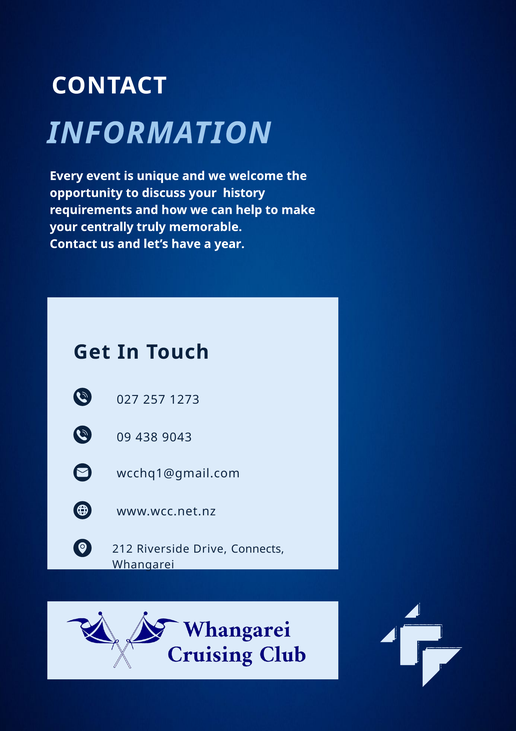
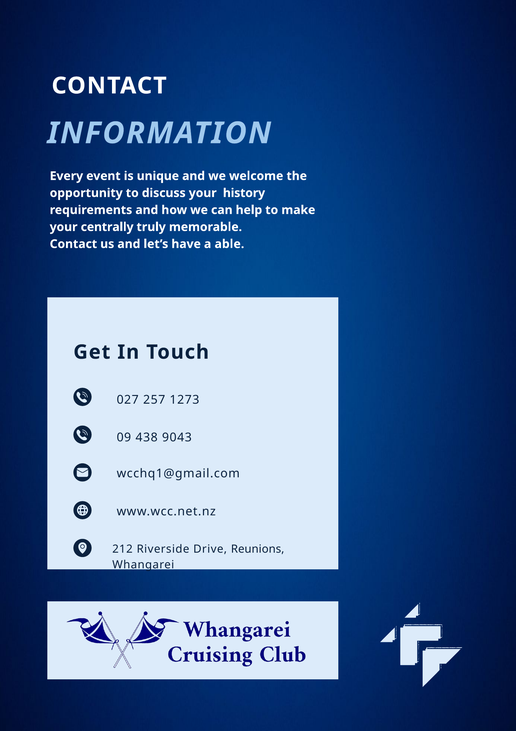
year: year -> able (229, 244)
Connects: Connects -> Reunions (258, 548)
